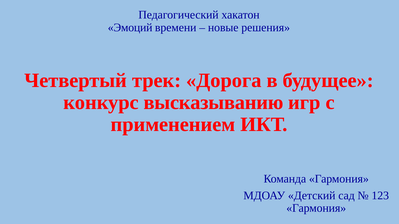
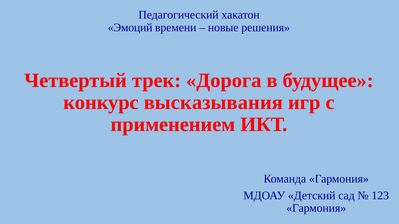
высказыванию: высказыванию -> высказывания (213, 103)
